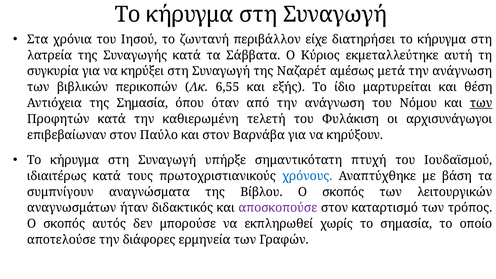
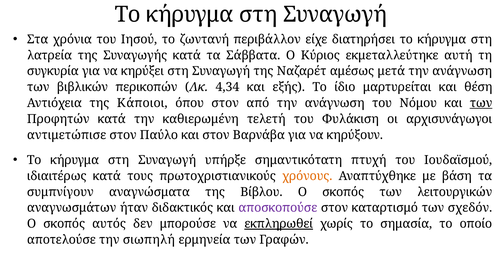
6,55: 6,55 -> 4,34 (227, 87)
της Σημασία: Σημασία -> Κάποιοι (142, 103)
όπου όταν: όταν -> στον (225, 103)
επιβεβαίωναν: επιβεβαίωναν -> αντιμετώπισε (67, 135)
χρόνους colour: blue -> orange (307, 176)
τρόπος: τρόπος -> σχεδόν (470, 208)
εκπληρωθεί underline: none -> present (279, 224)
διάφορες: διάφορες -> σιωπηλή (149, 240)
